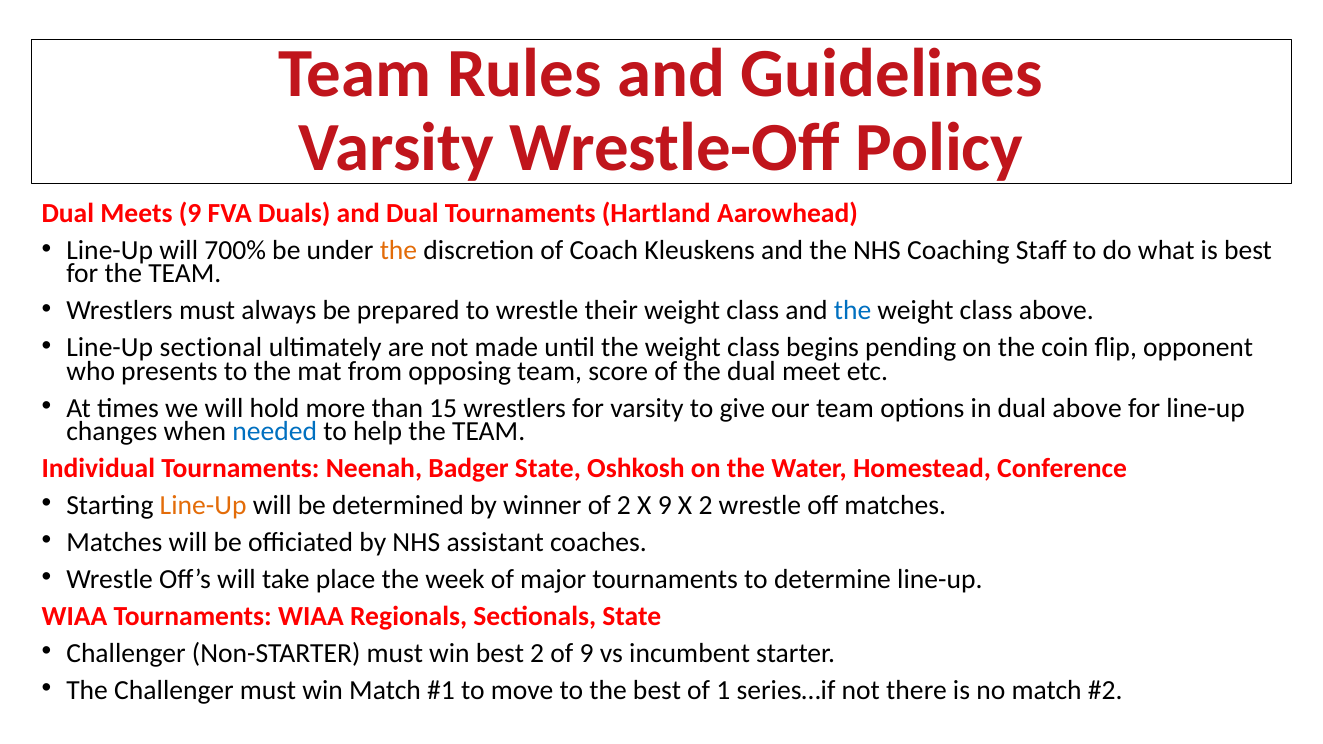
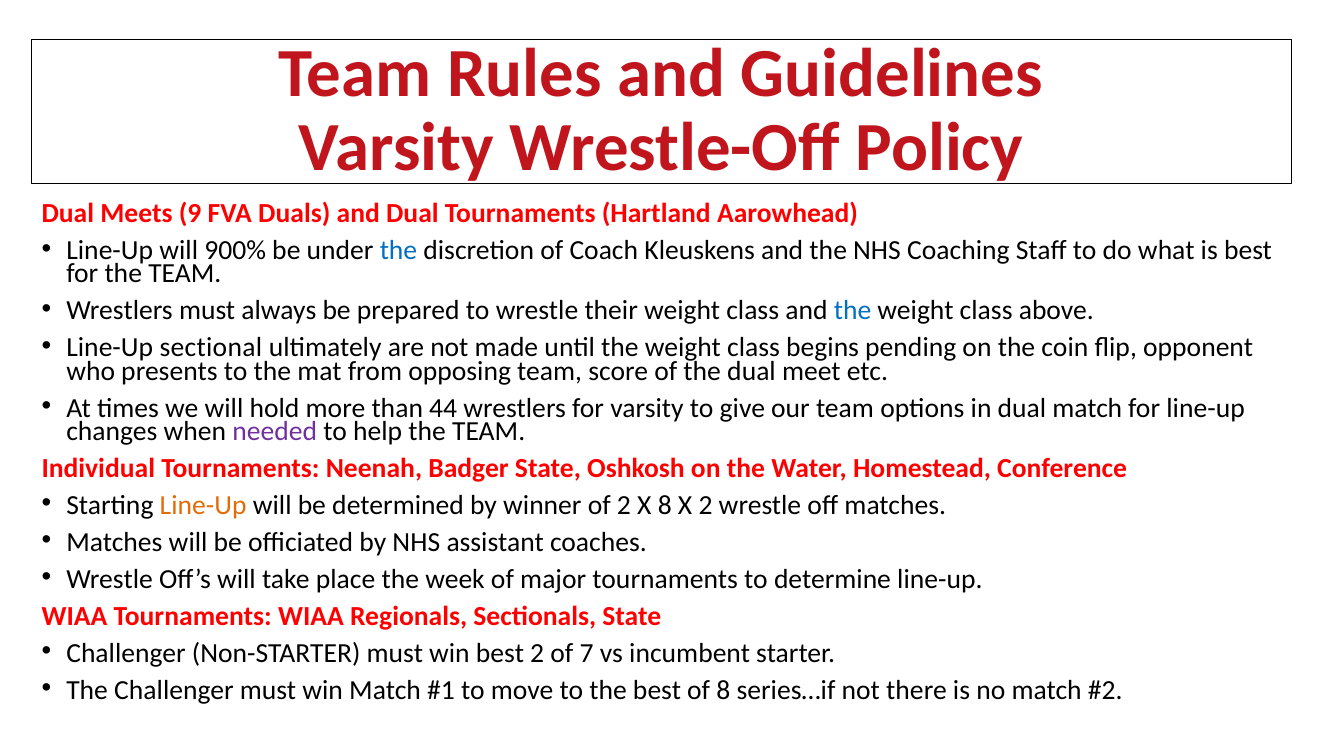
700%: 700% -> 900% (235, 251)
the colour: orange -> blue (398, 251)
15: 15 -> 44 (443, 408)
dual above: above -> match (1087, 408)
needed colour: blue -> purple (275, 431)
X 9: 9 -> 8 (665, 505)
of 9: 9 -> 7 (587, 653)
of 1: 1 -> 8 (723, 690)
